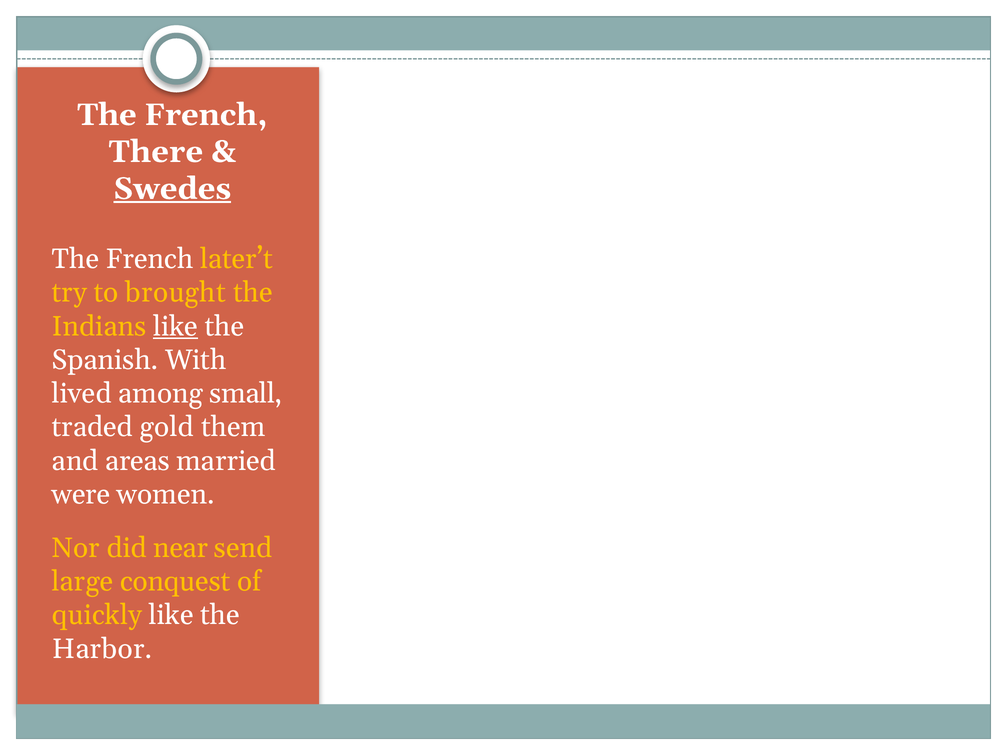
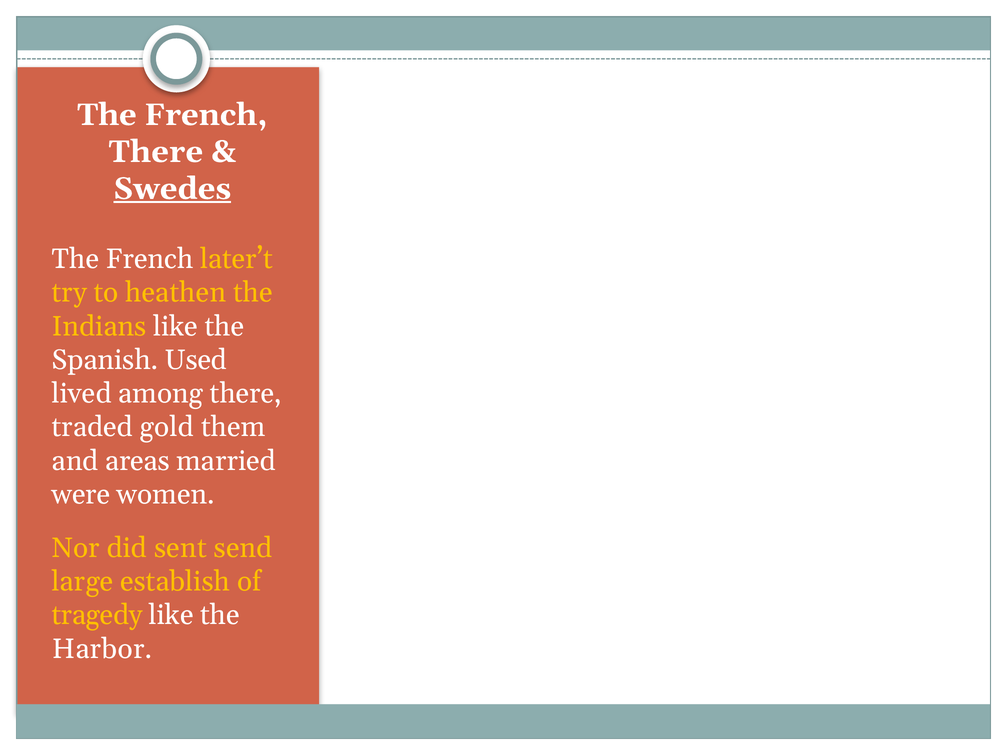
brought: brought -> heathen (176, 293)
like underline: present -> none (176, 326)
With: With -> Used (196, 360)
among small: small -> there (246, 394)
near: near -> sent (180, 548)
conquest: conquest -> establish (175, 581)
quickly: quickly -> tragedy (97, 615)
